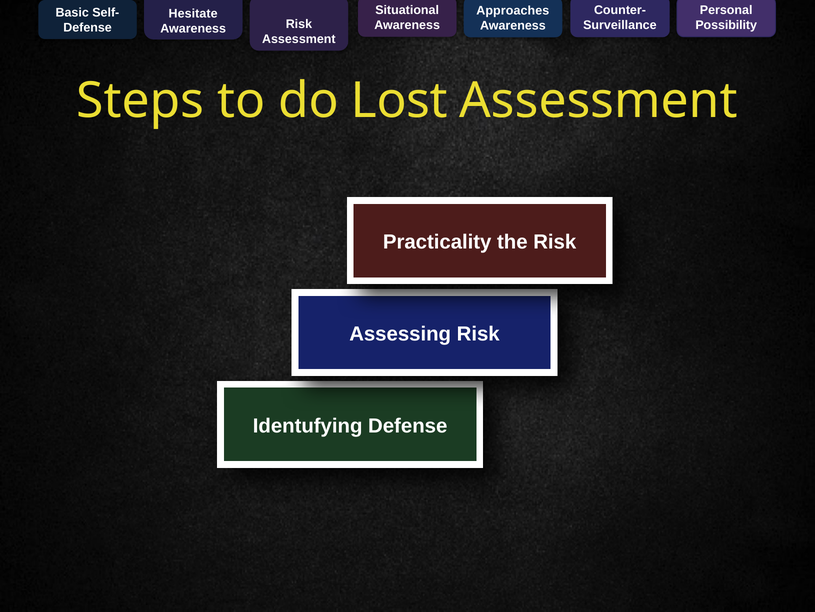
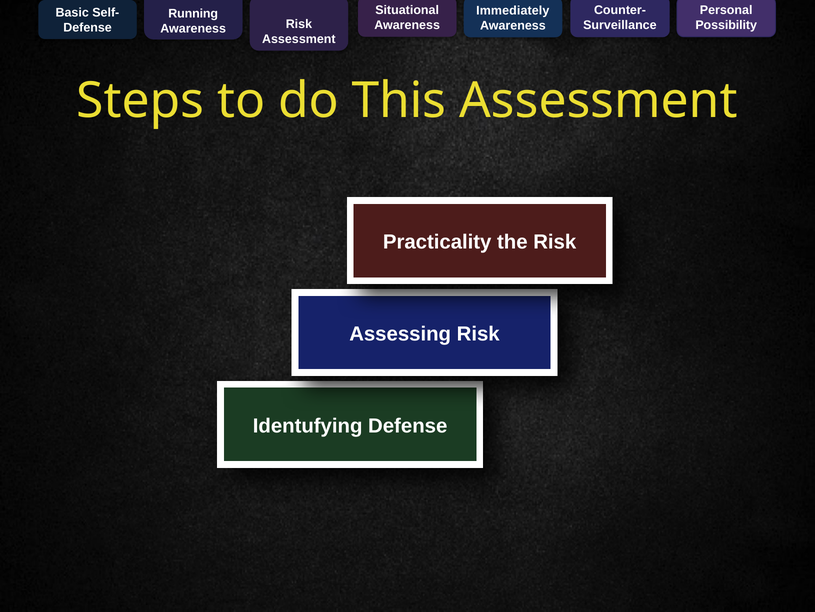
Approaches: Approaches -> Immediately (513, 11)
Hesitate: Hesitate -> Running (193, 14)
Lost: Lost -> This (399, 101)
